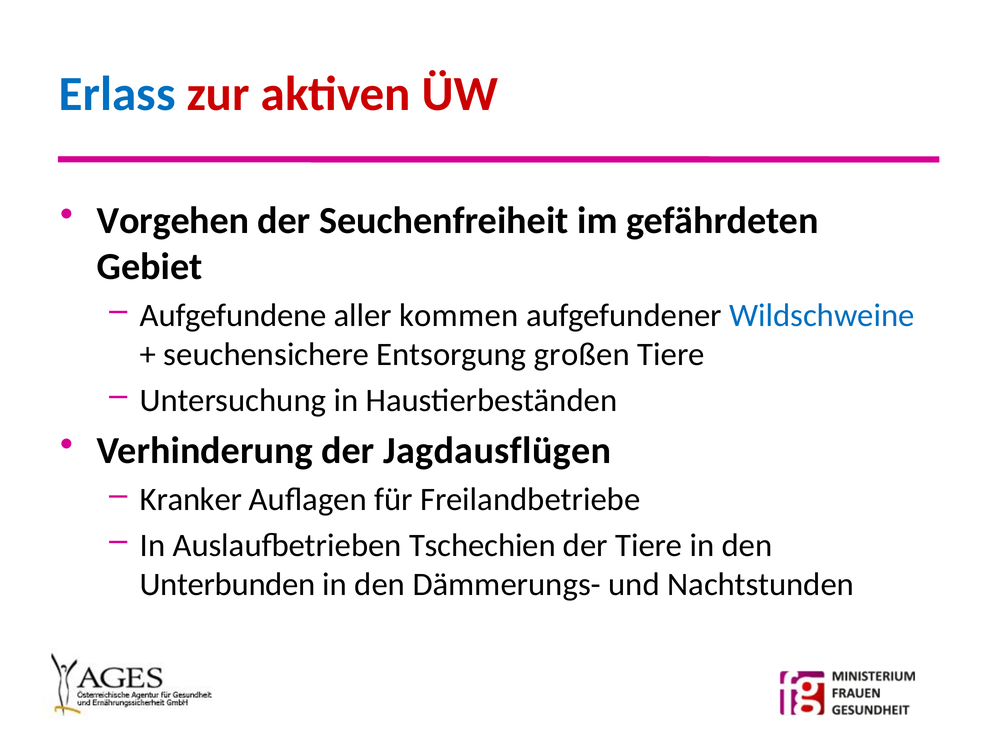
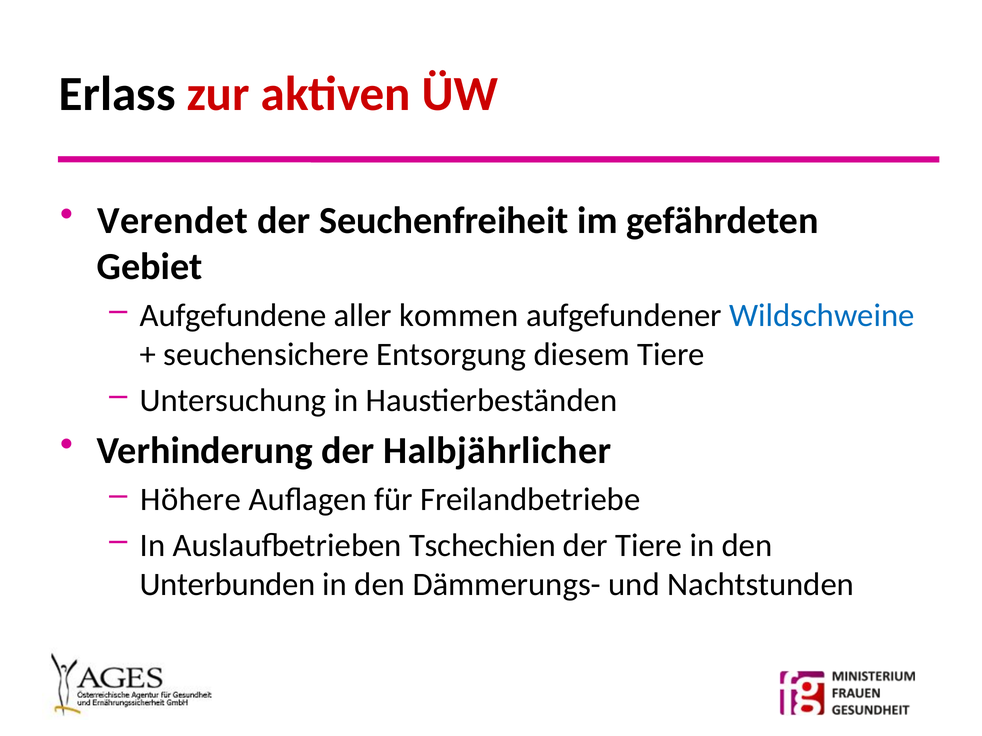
Erlass colour: blue -> black (117, 94)
Vorgehen: Vorgehen -> Verendet (173, 221)
großen: großen -> diesem (582, 355)
Jagdausflügen: Jagdausflügen -> Halbjährlicher (497, 451)
Kranker: Kranker -> Höhere (191, 500)
